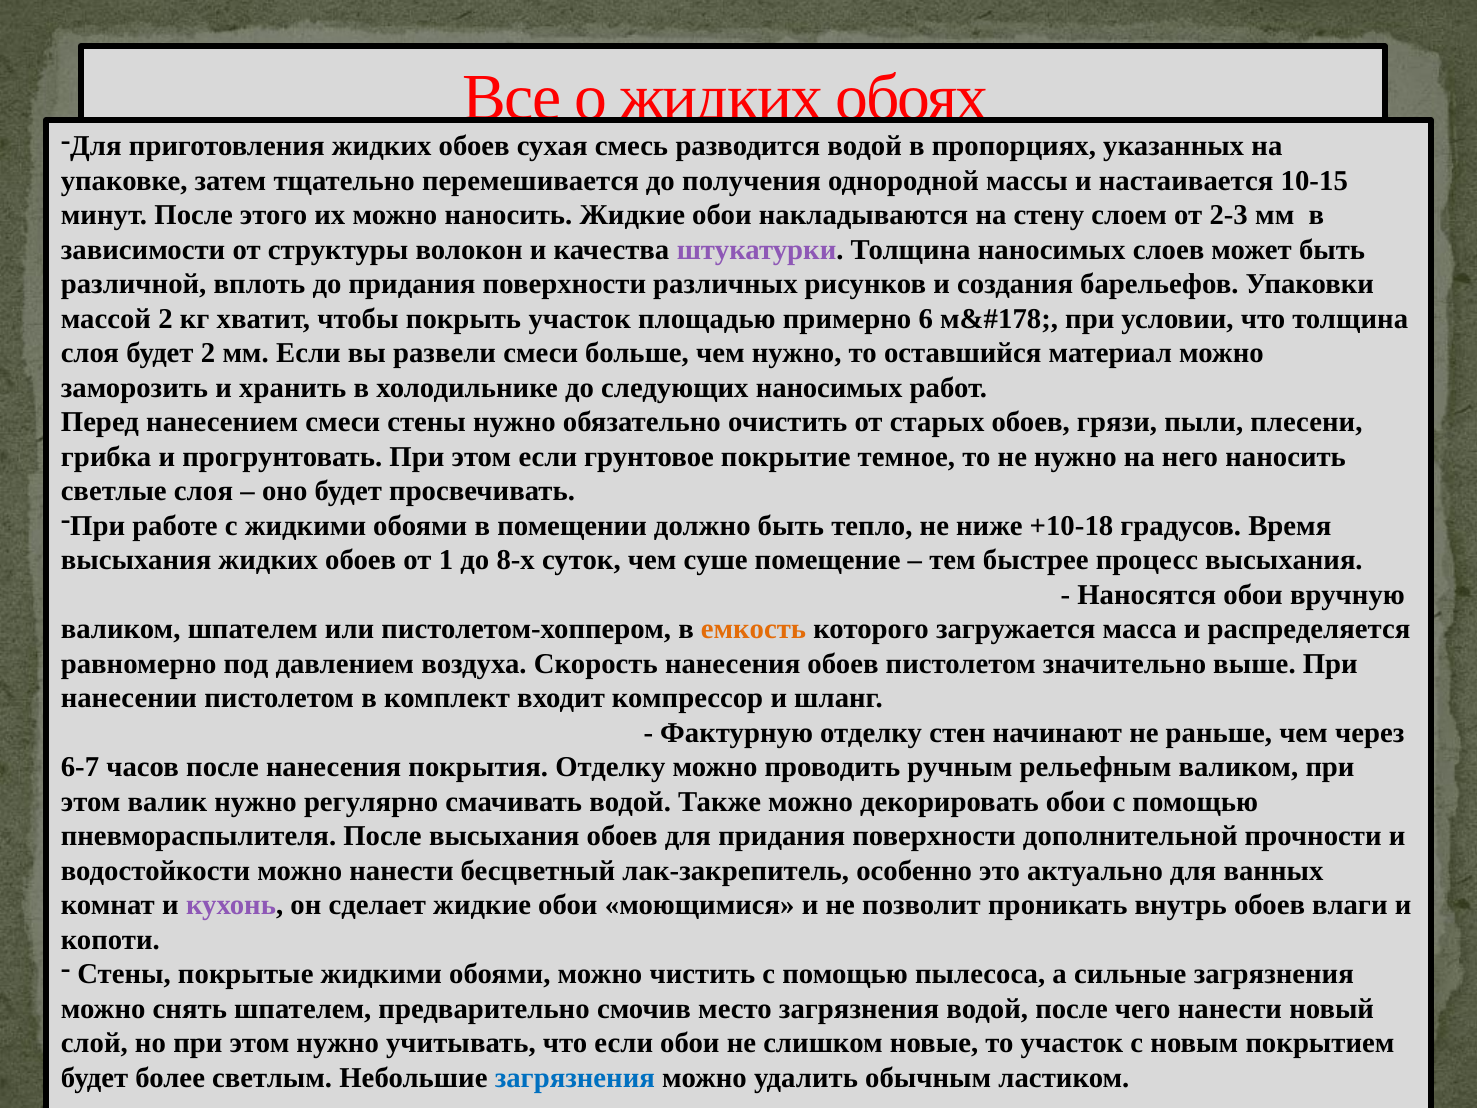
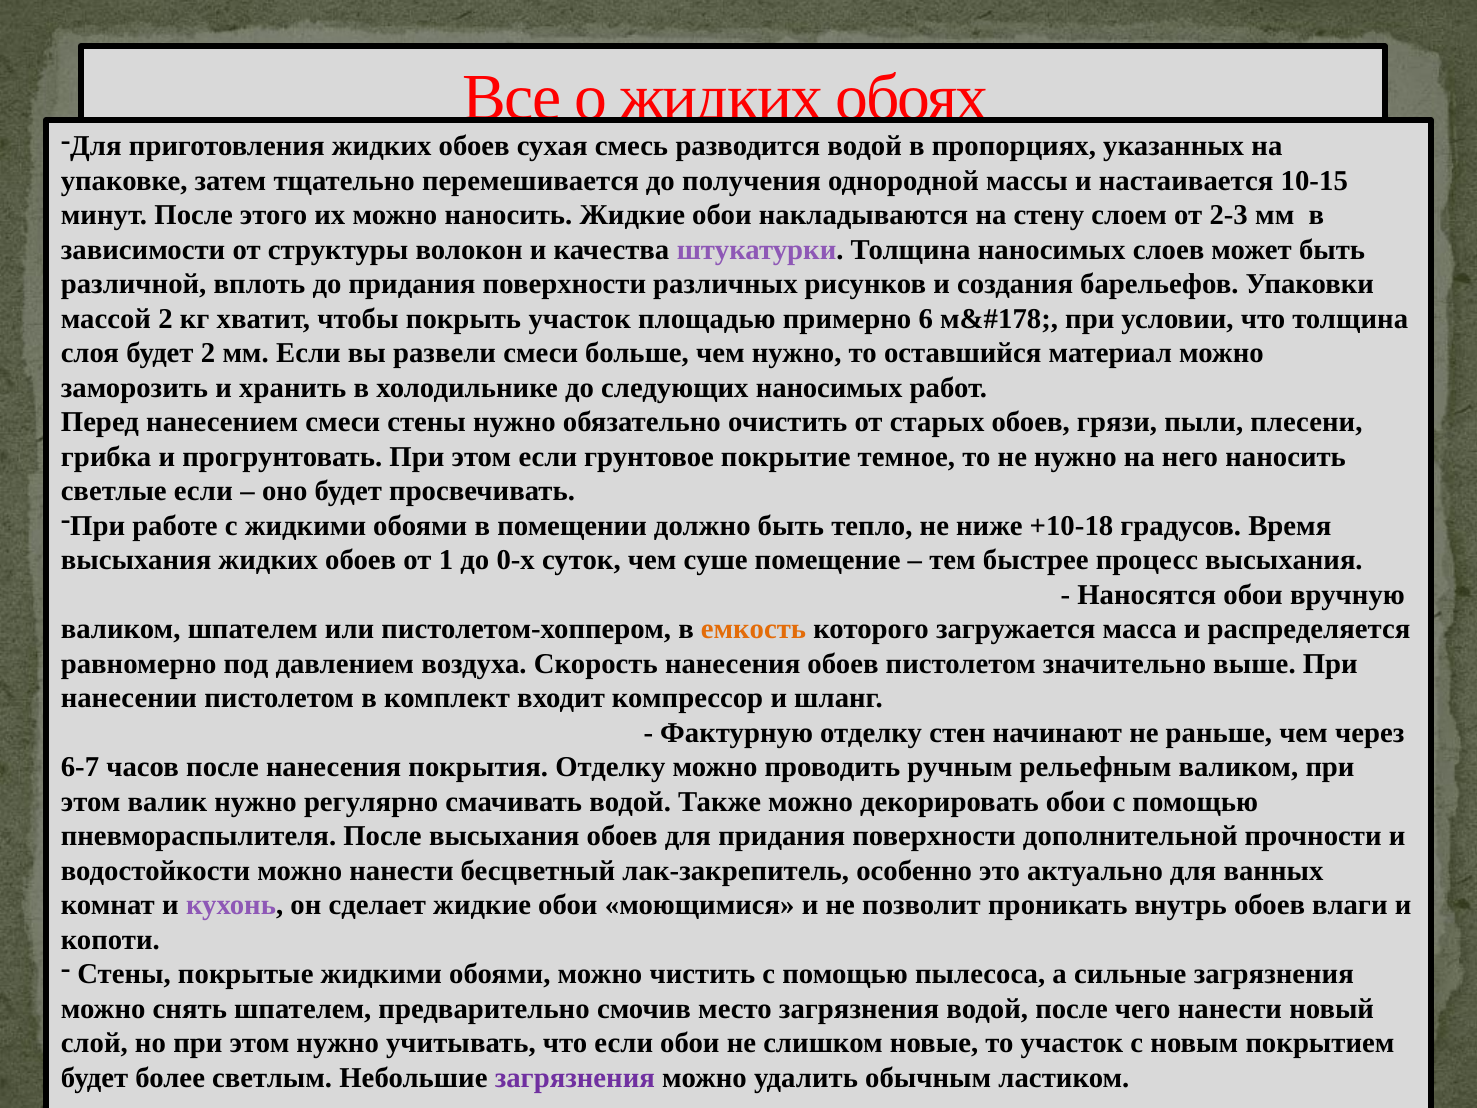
светлые слоя: слоя -> если (203, 491)
8-х: 8-х -> 0-х (516, 560)
загрязнения colour: blue -> purple (575, 1078)
